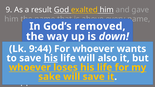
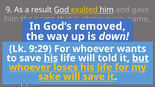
9:44: 9:44 -> 9:29 (40, 49)
also: also -> told (107, 58)
but underline: none -> present (140, 58)
